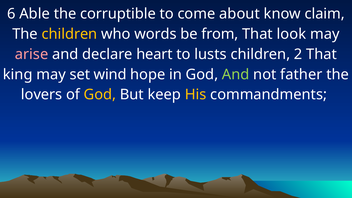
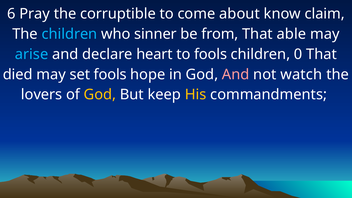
Able: Able -> Pray (35, 14)
children colour: yellow -> light blue (69, 34)
words: words -> sinner (155, 34)
look: look -> able (291, 34)
arise colour: pink -> light blue (32, 54)
to lusts: lusts -> fools (211, 54)
2: 2 -> 0 (298, 54)
king: king -> died (18, 74)
set wind: wind -> fools (110, 74)
And colour: light green -> pink (236, 74)
father: father -> watch (301, 74)
